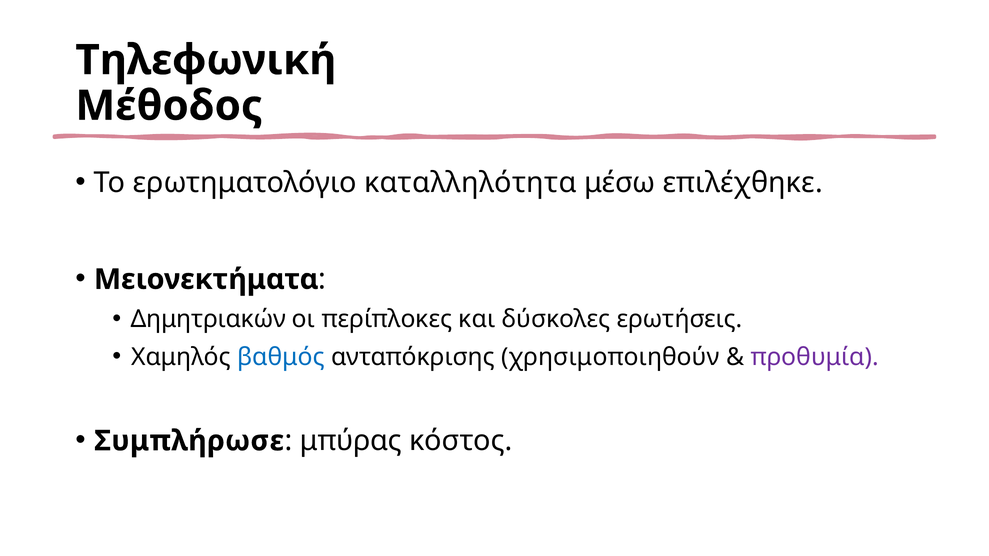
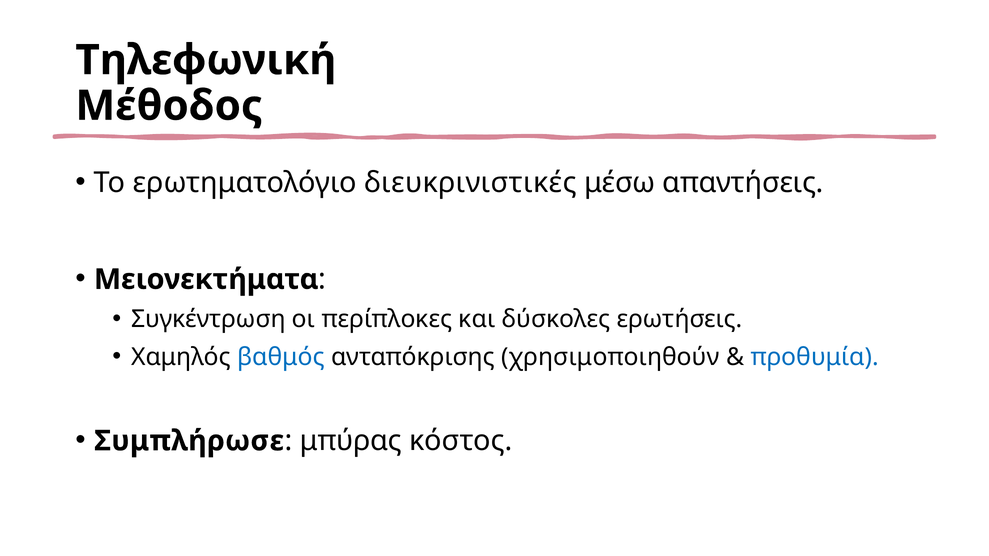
καταλληλότητα: καταλληλότητα -> διευκρινιστικές (470, 183)
επιλέχθηκε: επιλέχθηκε -> απαντήσεις (743, 183)
Δημητριακών: Δημητριακών -> Συγκέντρωση (208, 319)
προθυμία colour: purple -> blue (815, 357)
